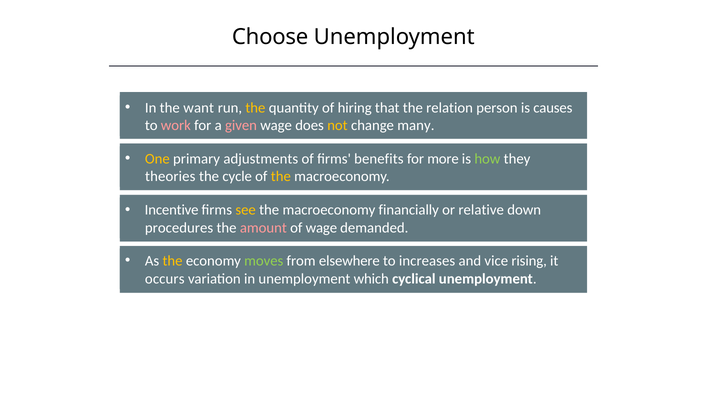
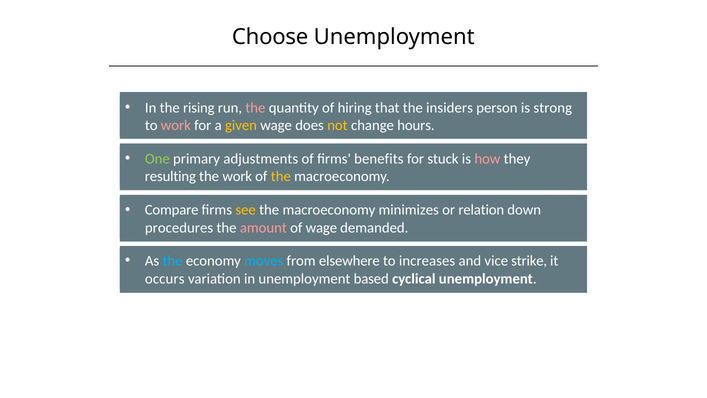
want: want -> rising (199, 108)
the colour: yellow -> pink (255, 108)
relation: relation -> insiders (450, 108)
causes: causes -> strong (553, 108)
given colour: pink -> yellow (241, 126)
many: many -> hours (416, 126)
One colour: yellow -> light green (157, 159)
more: more -> stuck (443, 159)
how colour: light green -> pink (487, 159)
theories: theories -> resulting (170, 176)
the cycle: cycle -> work (237, 176)
Incentive: Incentive -> Compare (172, 210)
financially: financially -> minimizes (409, 210)
relative: relative -> relation (481, 210)
the colour: yellow -> light blue (173, 261)
moves colour: light green -> light blue (264, 261)
rising: rising -> strike (529, 261)
which: which -> based (371, 278)
